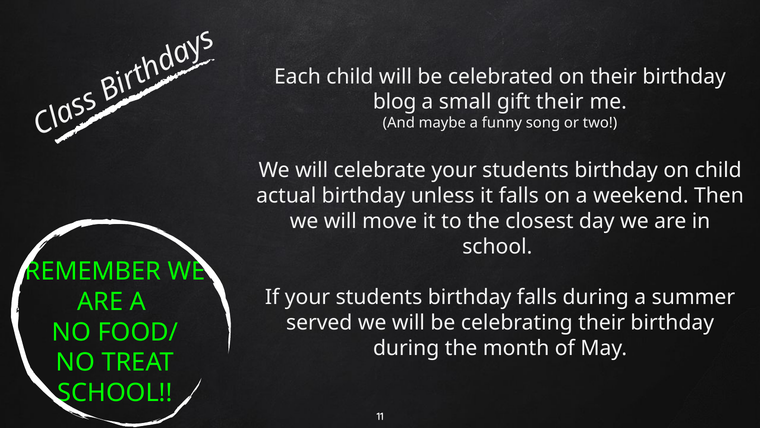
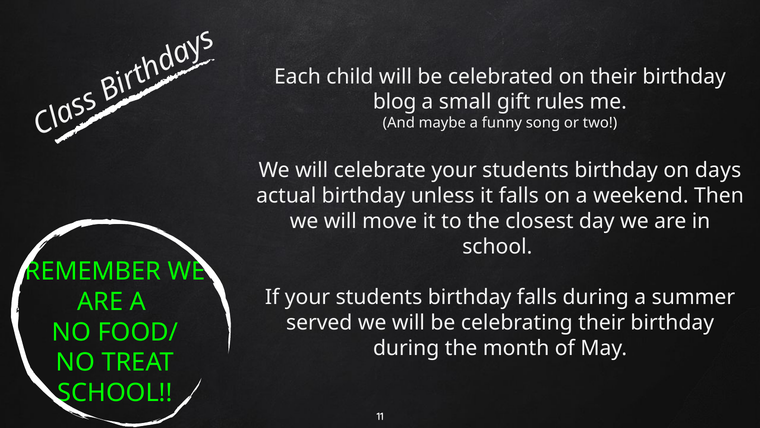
gift their: their -> rules (560, 102)
on child: child -> days (718, 170)
